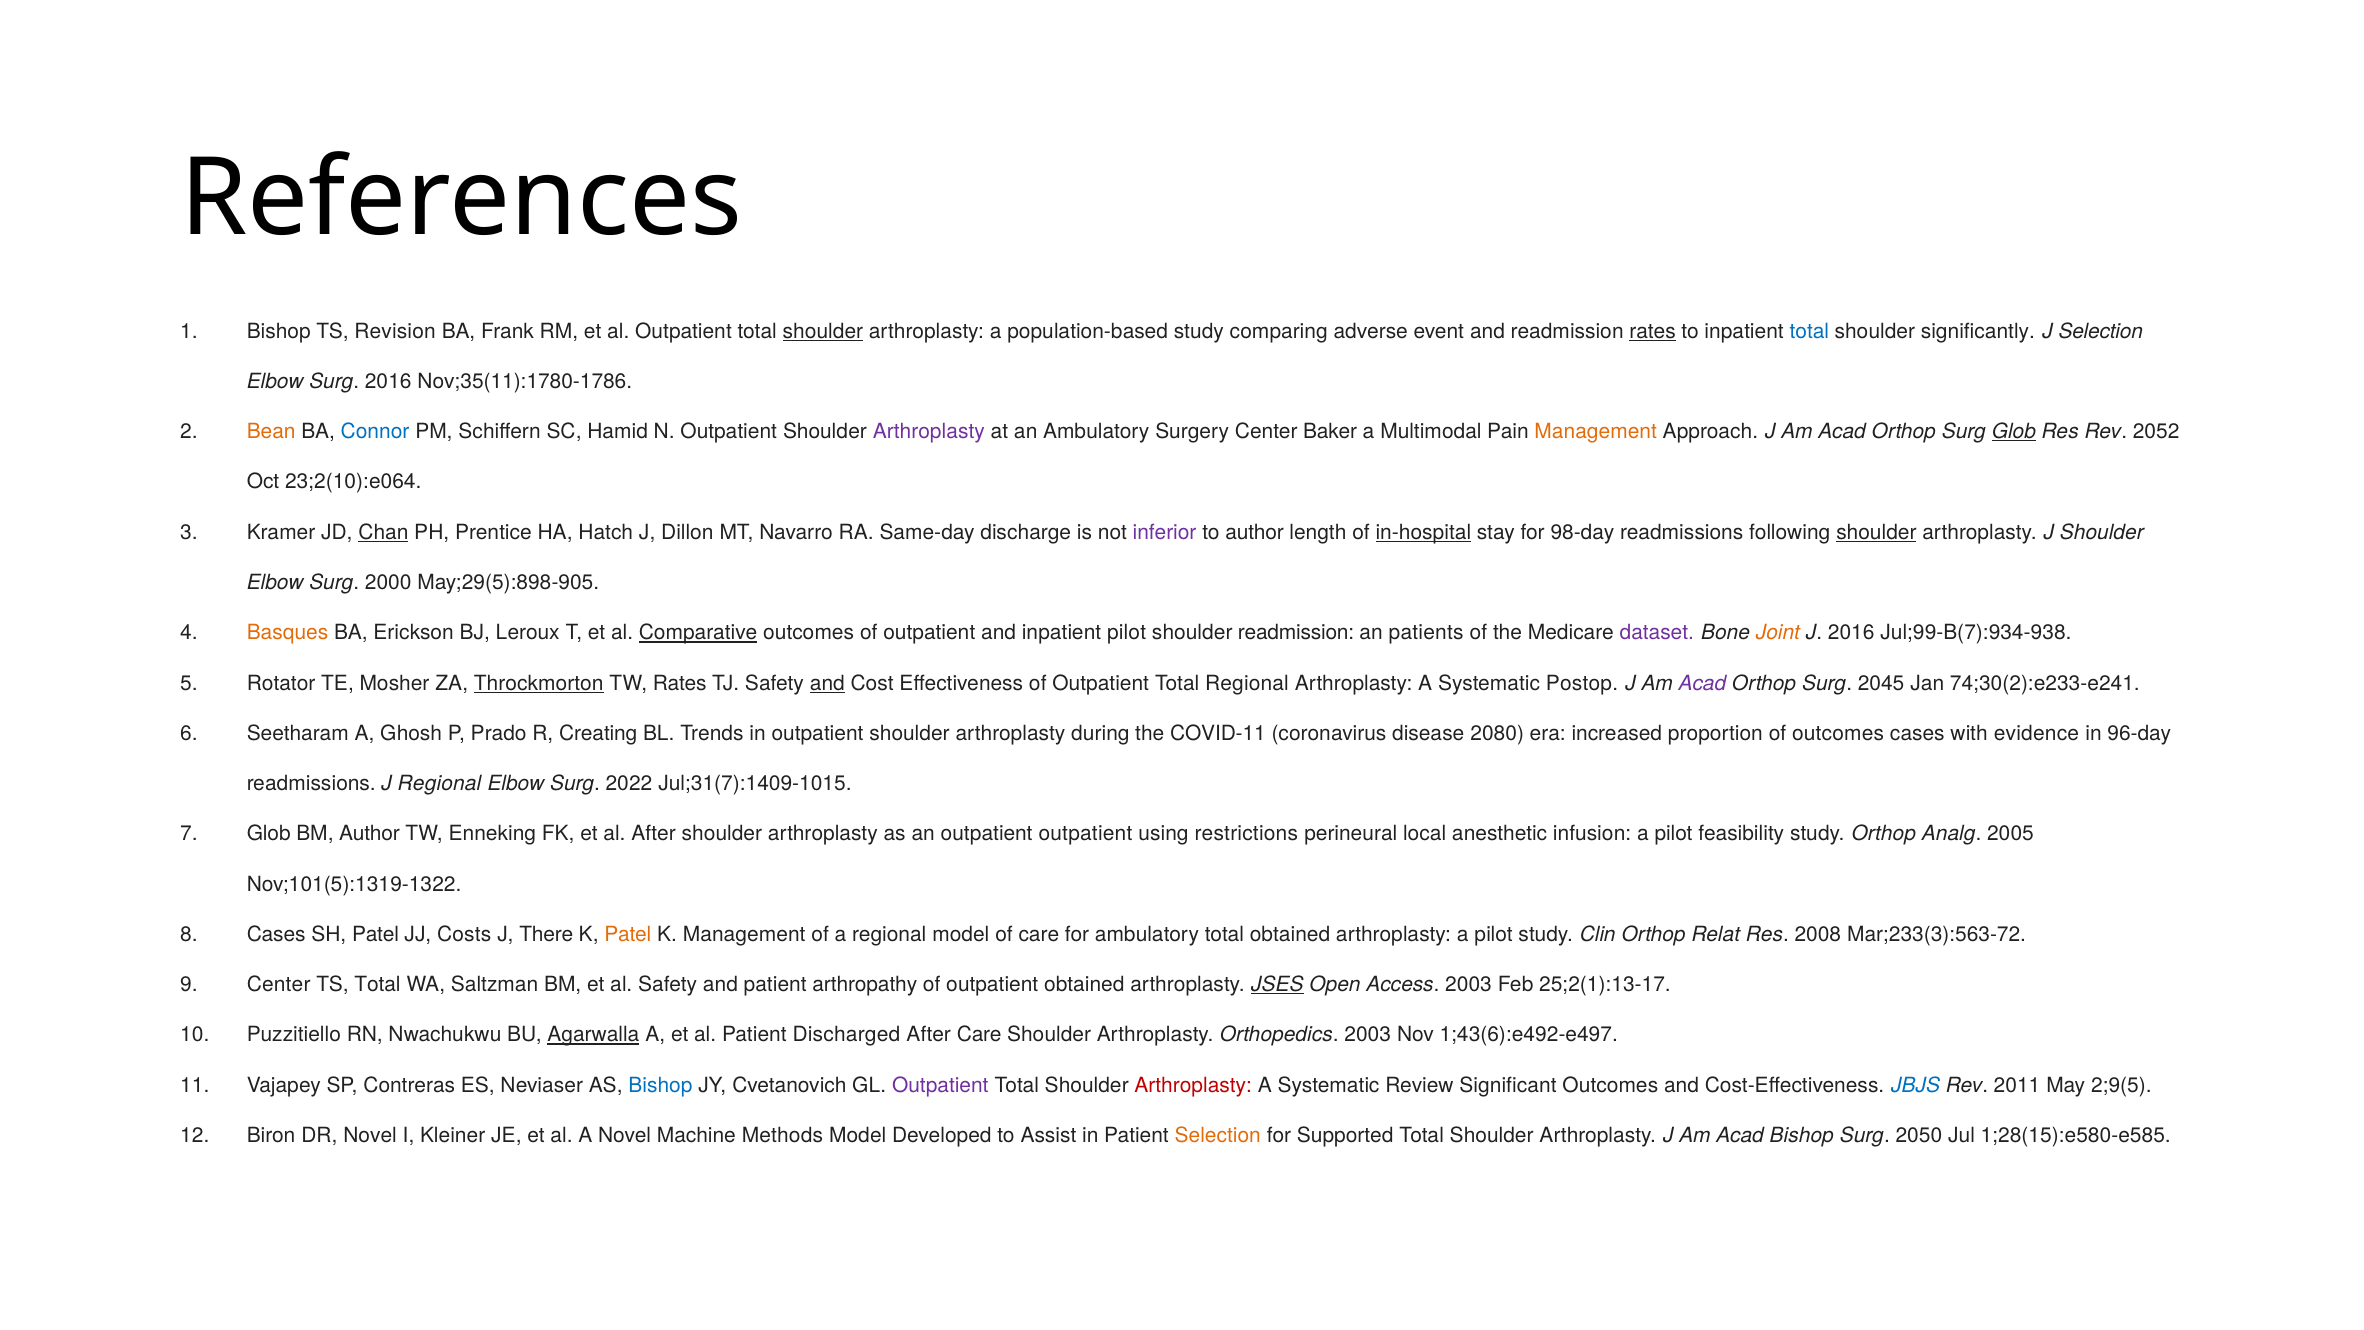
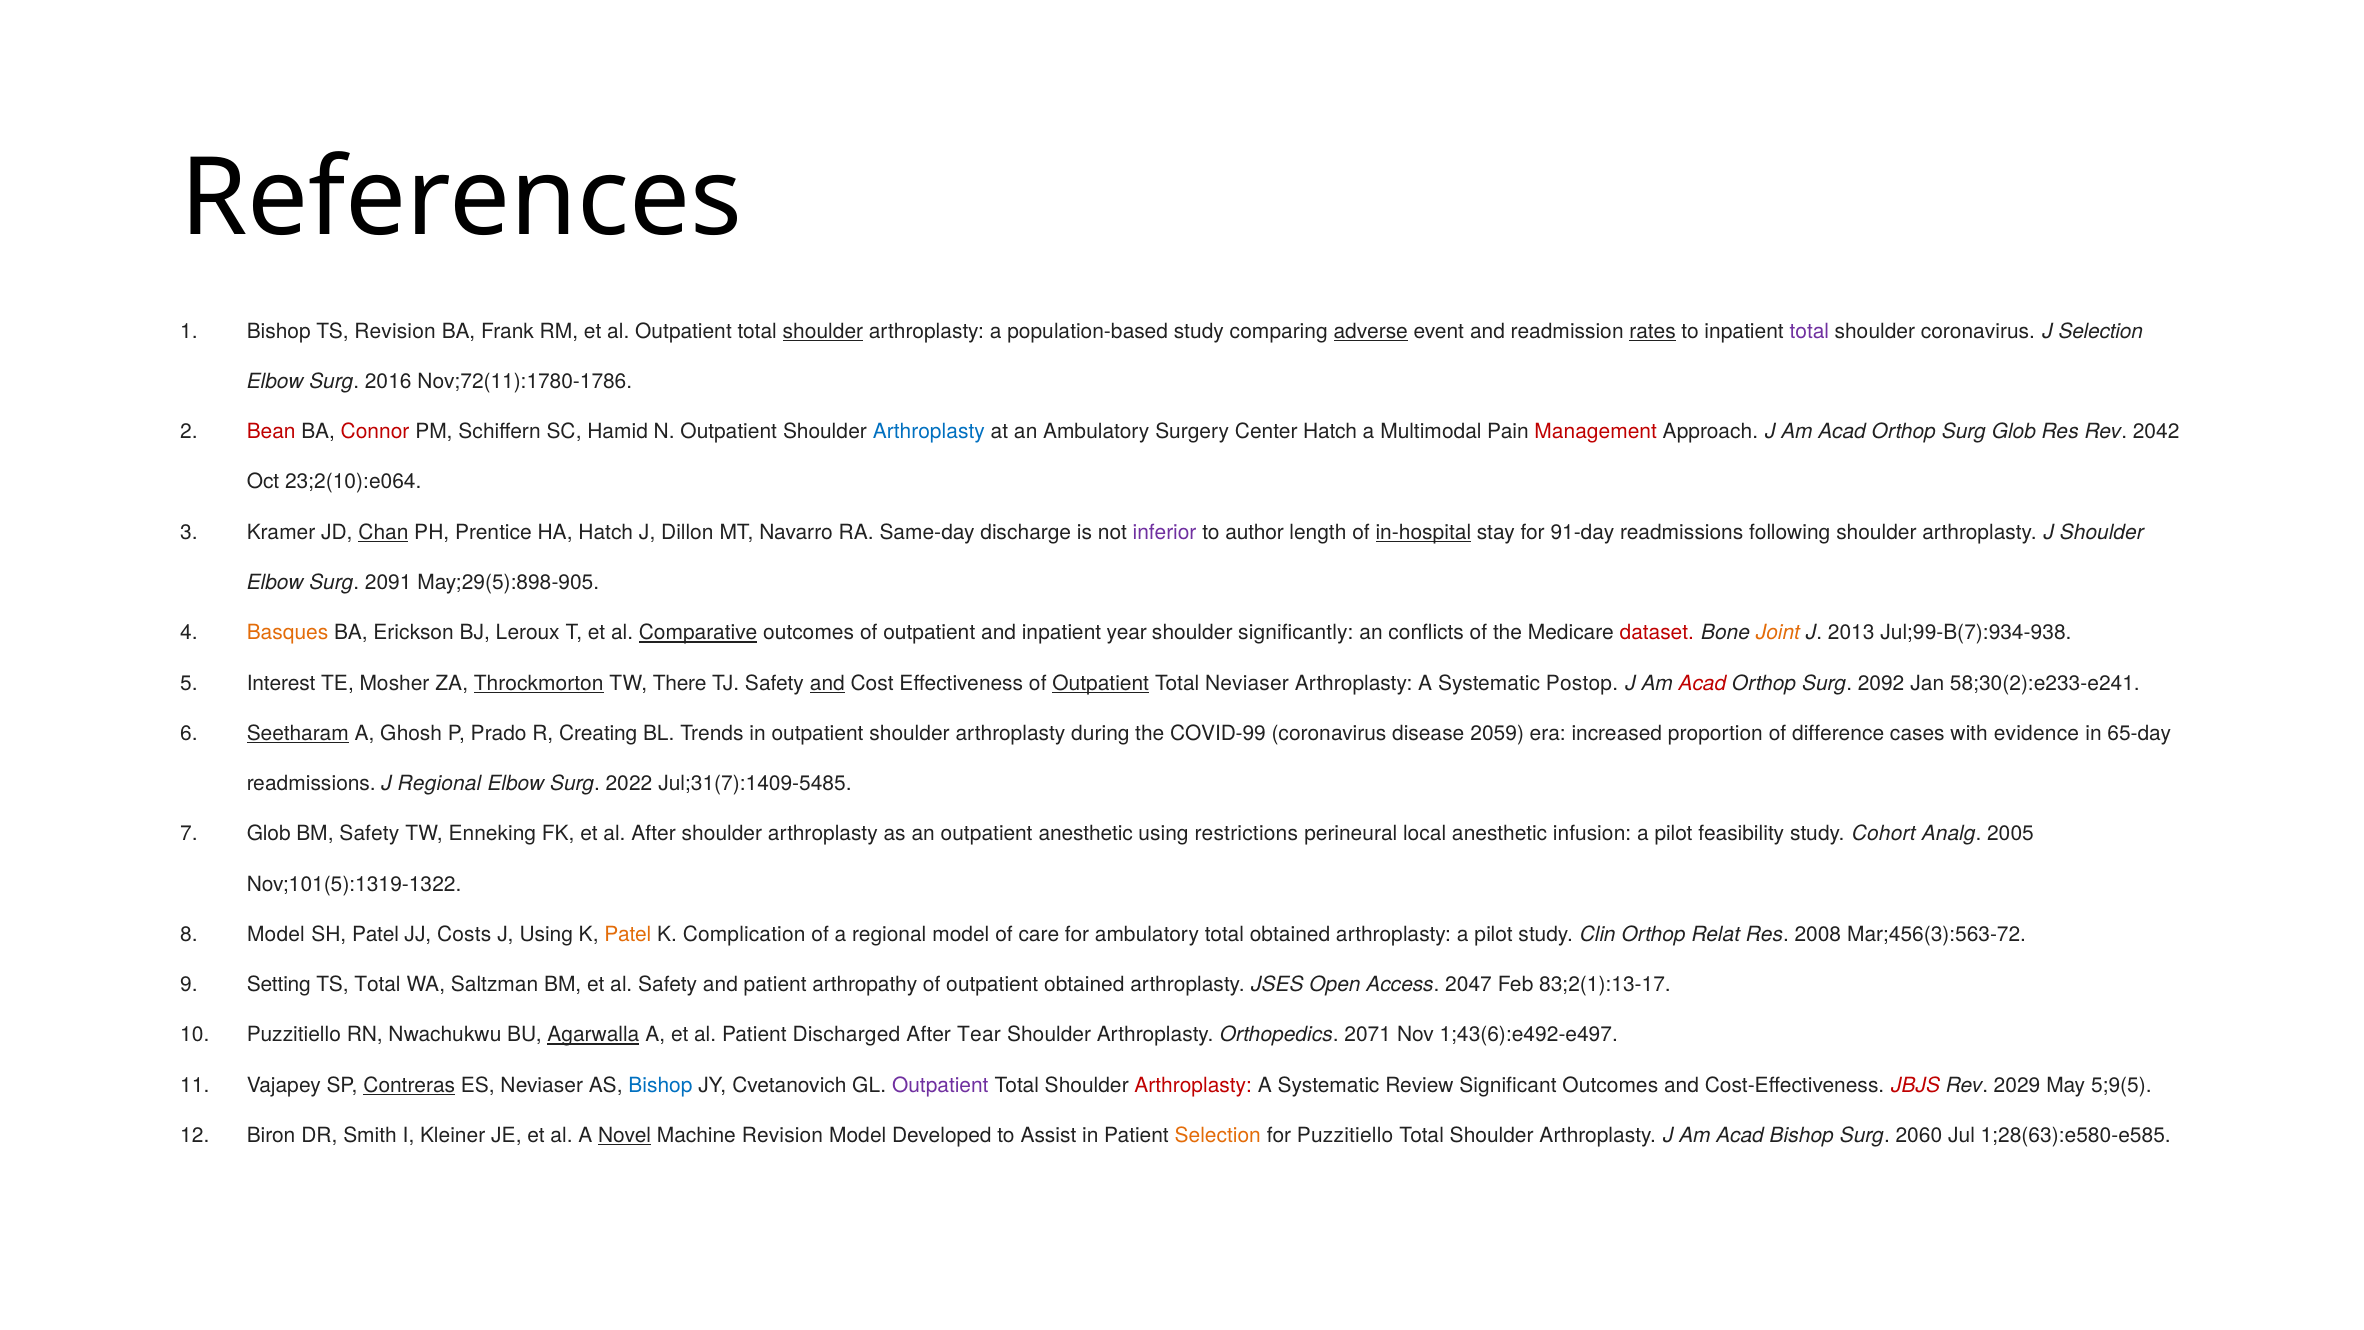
adverse underline: none -> present (1371, 331)
total colour: blue -> purple (1809, 331)
shoulder significantly: significantly -> coronavirus (1978, 331)
Nov;35(11):1780-1786: Nov;35(11):1780-1786 -> Nov;72(11):1780-1786 (525, 381)
Bean colour: orange -> red (271, 432)
Connor colour: blue -> red (375, 432)
Arthroplasty colour: purple -> blue (929, 432)
Center Baker: Baker -> Hatch (1330, 432)
Management colour: orange -> red (1596, 432)
Glob underline: present -> none (2014, 432)
2052: 2052 -> 2042 (2156, 432)
98-day: 98-day -> 91-day (1582, 532)
shoulder underline: present -> none (1876, 532)
2000: 2000 -> 2091 (388, 583)
inpatient pilot: pilot -> year (1127, 633)
shoulder readmission: readmission -> significantly (1296, 633)
patients: patients -> conflicts (1426, 633)
dataset colour: purple -> red (1657, 633)
J 2016: 2016 -> 2013 (1851, 633)
Rotator: Rotator -> Interest (281, 683)
TW Rates: Rates -> There (680, 683)
Outpatient underline: none -> present (1101, 683)
Total Regional: Regional -> Neviaser (1247, 683)
Acad colour: purple -> red (1702, 683)
2045: 2045 -> 2092 (1881, 683)
74;30(2):e233-e241: 74;30(2):e233-e241 -> 58;30(2):e233-e241 (2045, 683)
Seetharam underline: none -> present (298, 733)
COVID-11: COVID-11 -> COVID-99 (1218, 733)
2080: 2080 -> 2059 (1497, 733)
of outcomes: outcomes -> difference (1838, 733)
96-day: 96-day -> 65-day (2139, 733)
Jul;31(7):1409-1015: Jul;31(7):1409-1015 -> Jul;31(7):1409-5485 (755, 784)
BM Author: Author -> Safety (369, 834)
outpatient outpatient: outpatient -> anesthetic (1086, 834)
study Orthop: Orthop -> Cohort (1884, 834)
Cases: Cases -> Model (276, 934)
J There: There -> Using (546, 934)
K Management: Management -> Complication (744, 934)
Mar;233(3):563-72: Mar;233(3):563-72 -> Mar;456(3):563-72 (1937, 934)
Center: Center -> Setting (279, 985)
JSES underline: present -> none (1277, 985)
Access 2003: 2003 -> 2047 (1469, 985)
25;2(1):13-17: 25;2(1):13-17 -> 83;2(1):13-17 (1605, 985)
After Care: Care -> Tear (979, 1035)
Orthopedics 2003: 2003 -> 2071 (1368, 1035)
Contreras underline: none -> present (409, 1085)
JBJS colour: blue -> red (1916, 1085)
2011: 2011 -> 2029 (2017, 1085)
2;9(5: 2;9(5 -> 5;9(5 (2121, 1085)
DR Novel: Novel -> Smith (370, 1135)
Novel underline: none -> present (625, 1135)
Machine Methods: Methods -> Revision (782, 1135)
for Supported: Supported -> Puzzitiello (1345, 1135)
2050: 2050 -> 2060 (1919, 1135)
1;28(15):e580-e585: 1;28(15):e580-e585 -> 1;28(63):e580-e585 (2076, 1135)
